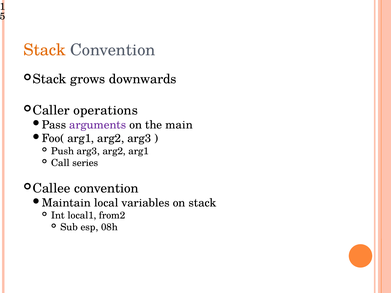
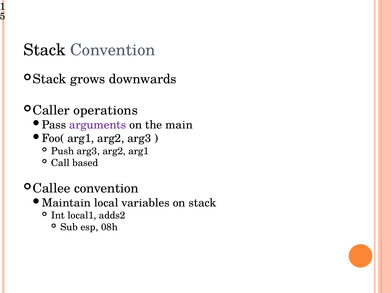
Stack colour: orange -> black (45, 50)
series: series -> based (85, 163)
from2: from2 -> adds2 (112, 216)
